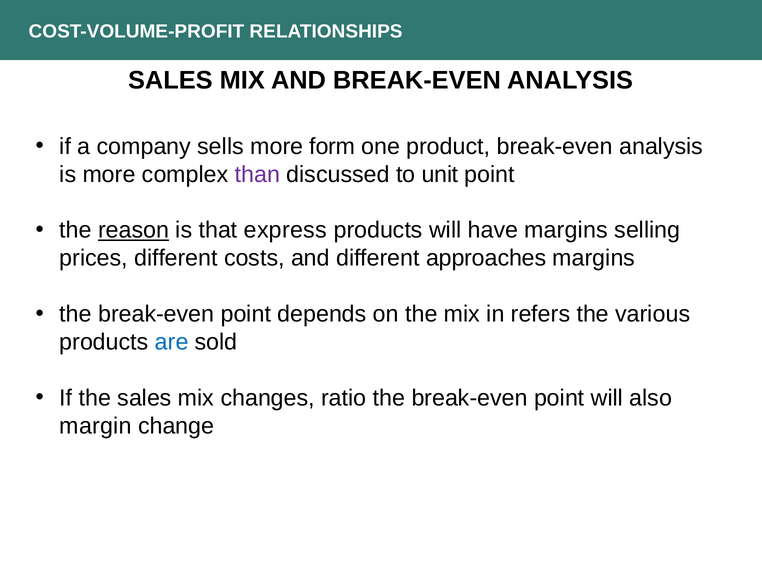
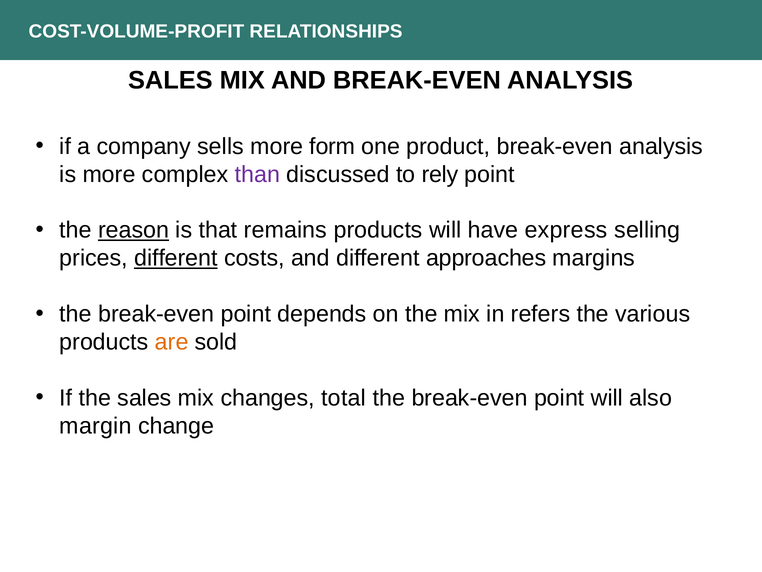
unit: unit -> rely (440, 174)
express: express -> remains (285, 230)
have margins: margins -> express (566, 230)
different underline: none -> present (176, 258)
are colour: blue -> orange (172, 342)
ratio: ratio -> total (344, 398)
